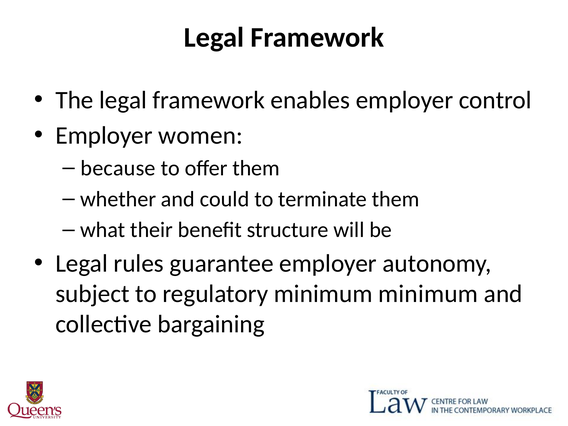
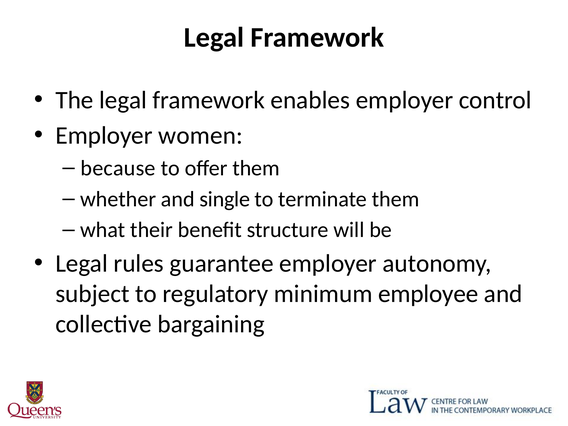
could: could -> single (225, 199)
minimum minimum: minimum -> employee (428, 294)
